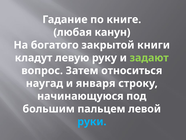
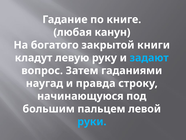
задают colour: light green -> light blue (149, 58)
относиться: относиться -> гаданиями (132, 70)
января: января -> правда (96, 83)
